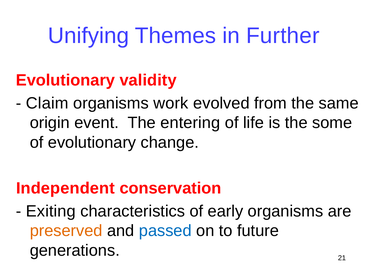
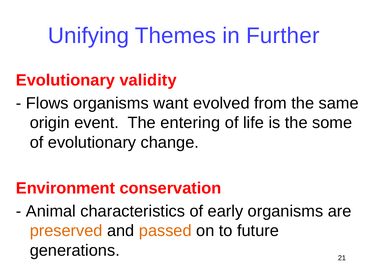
Claim: Claim -> Flows (47, 103)
work: work -> want (171, 103)
Independent: Independent -> Environment (66, 188)
Exiting: Exiting -> Animal (51, 211)
passed colour: blue -> orange (165, 231)
